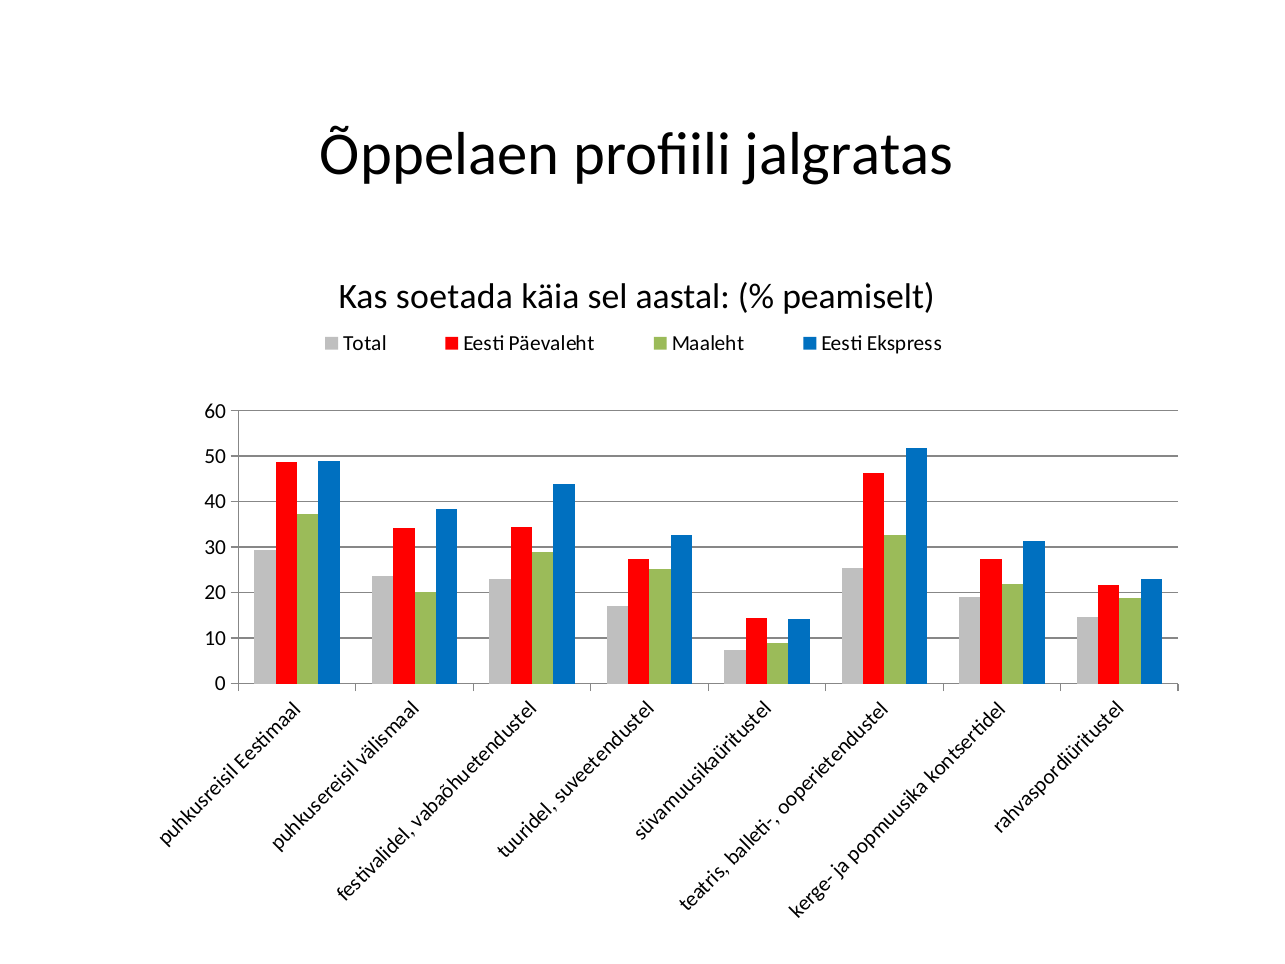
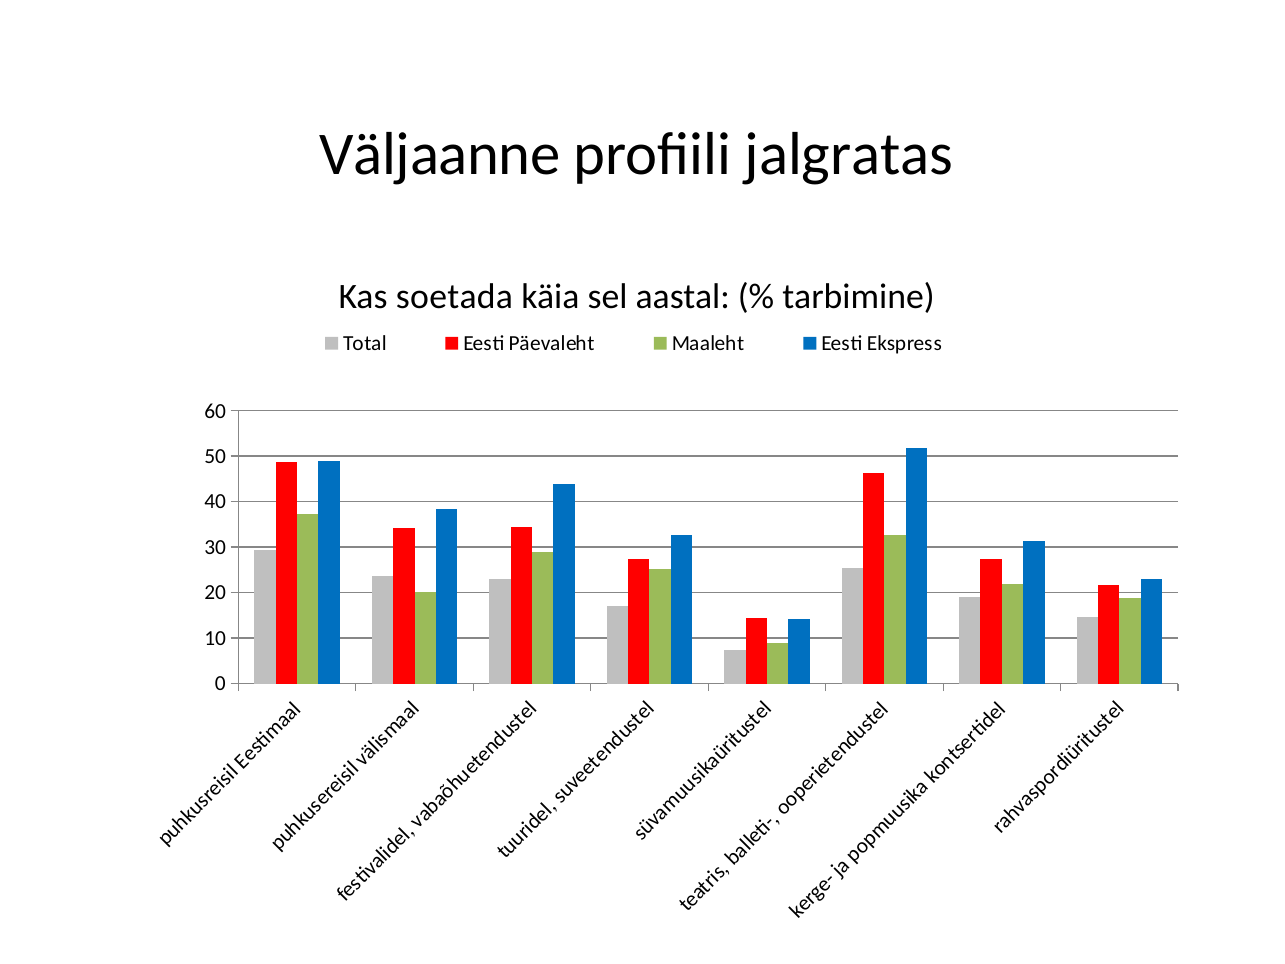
Õppelaen: Õppelaen -> Väljaanne (440, 155)
peamiselt: peamiselt -> tarbimine (858, 297)
